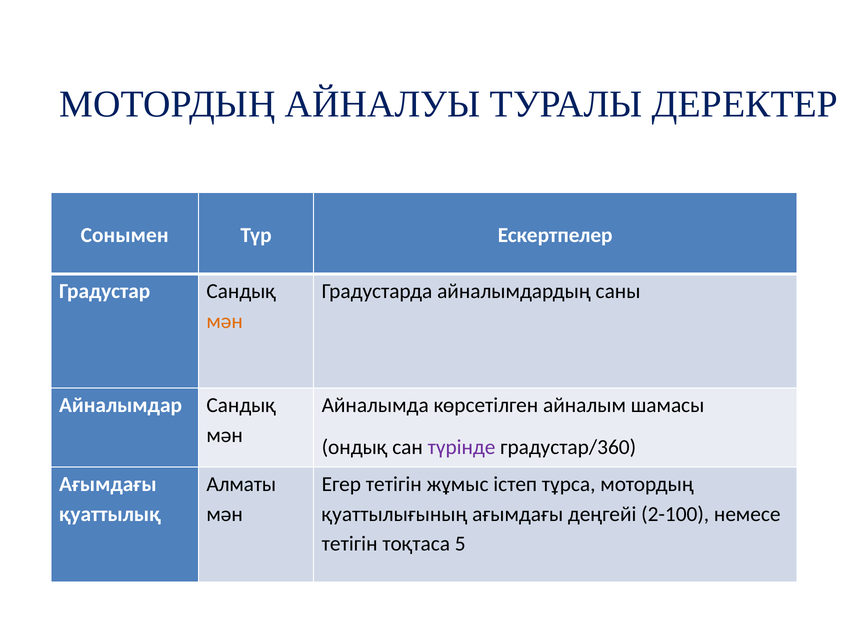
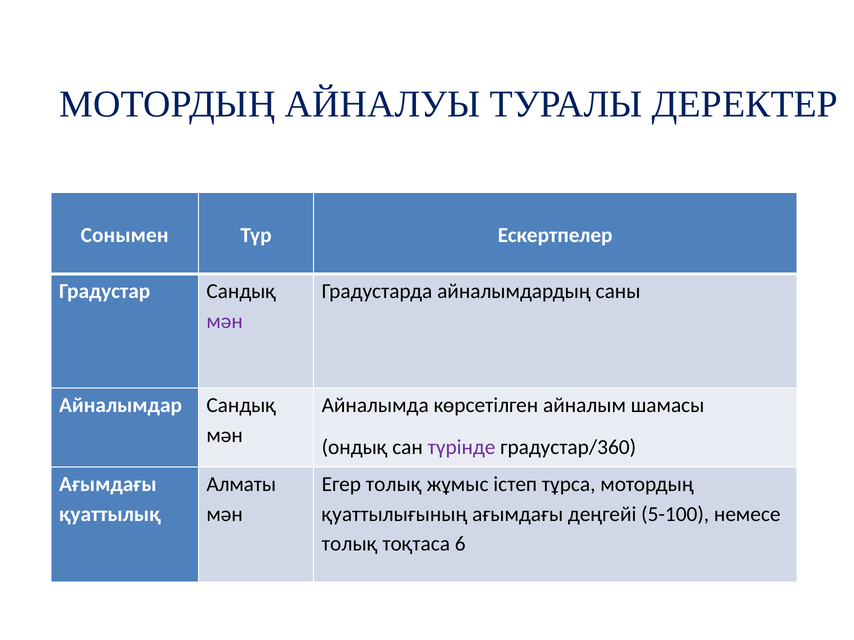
мән colour: orange -> purple (225, 321)
Егер тетігін: тетігін -> толық (394, 484)
2-100: 2-100 -> 5-100 (675, 514)
тетігін: тетігін -> толық (350, 544)
5: 5 -> 6 (460, 544)
